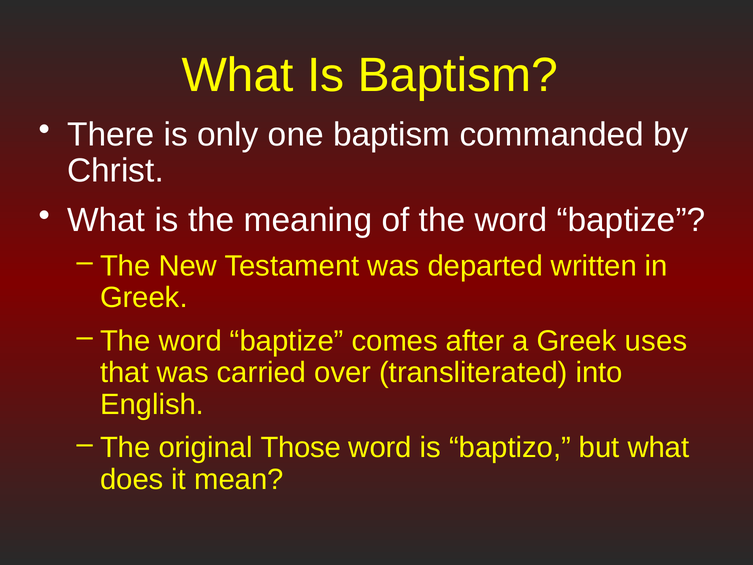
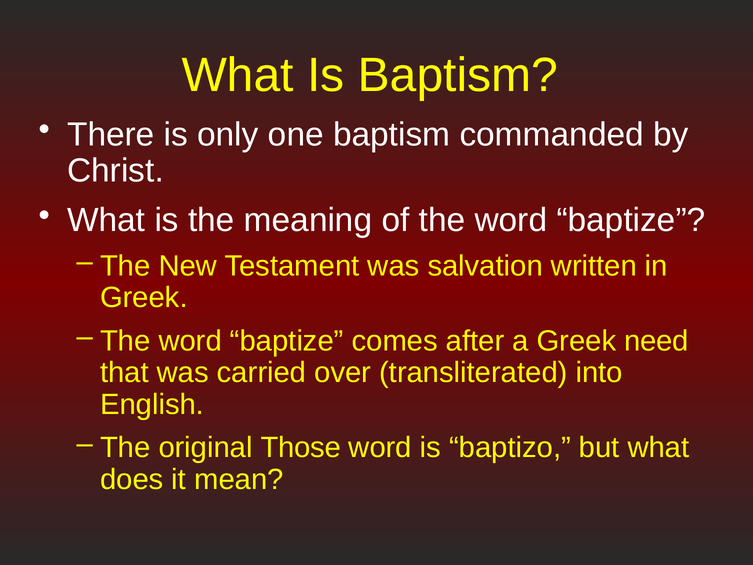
departed: departed -> salvation (485, 266)
uses: uses -> need (656, 341)
